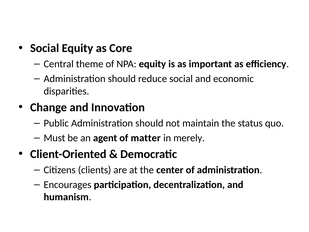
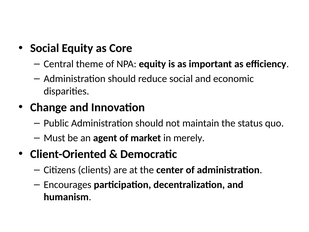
matter: matter -> market (146, 138)
